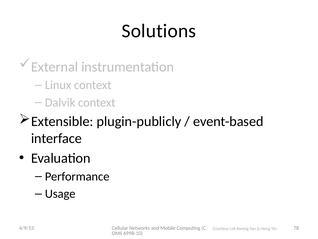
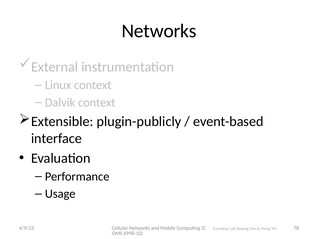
Solutions: Solutions -> Networks (159, 31)
